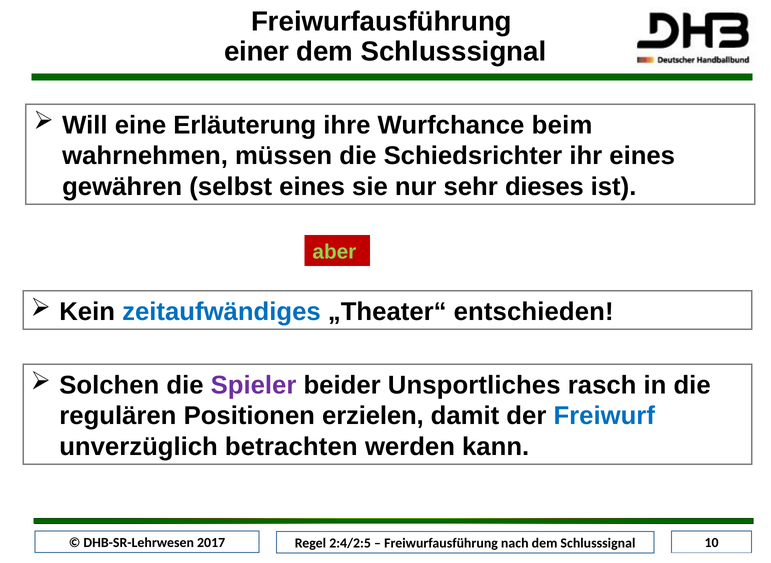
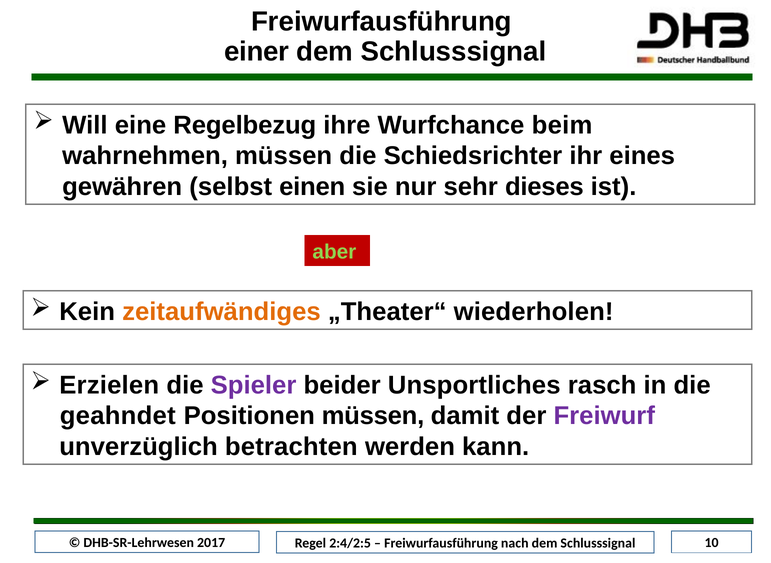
Erläuterung: Erläuterung -> Regelbezug (245, 125)
selbst eines: eines -> einen (312, 187)
zeitaufwändiges colour: blue -> orange (221, 312)
entschieden: entschieden -> wiederholen (534, 312)
Solchen: Solchen -> Erzielen (109, 386)
regulären: regulären -> geahndet (118, 417)
Positionen erzielen: erzielen -> müssen (373, 417)
Freiwurf colour: blue -> purple (604, 417)
